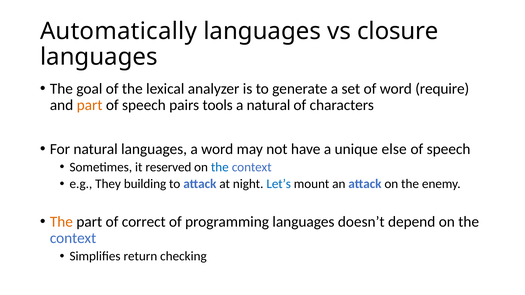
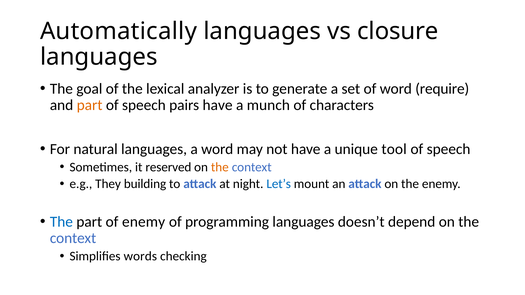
pairs tools: tools -> have (218, 105)
a natural: natural -> munch (268, 105)
else: else -> tool (394, 149)
the colour: blue -> orange (220, 167)
The colour: orange -> blue (61, 222)
of correct: correct -> enemy (144, 222)
return: return -> words (140, 256)
